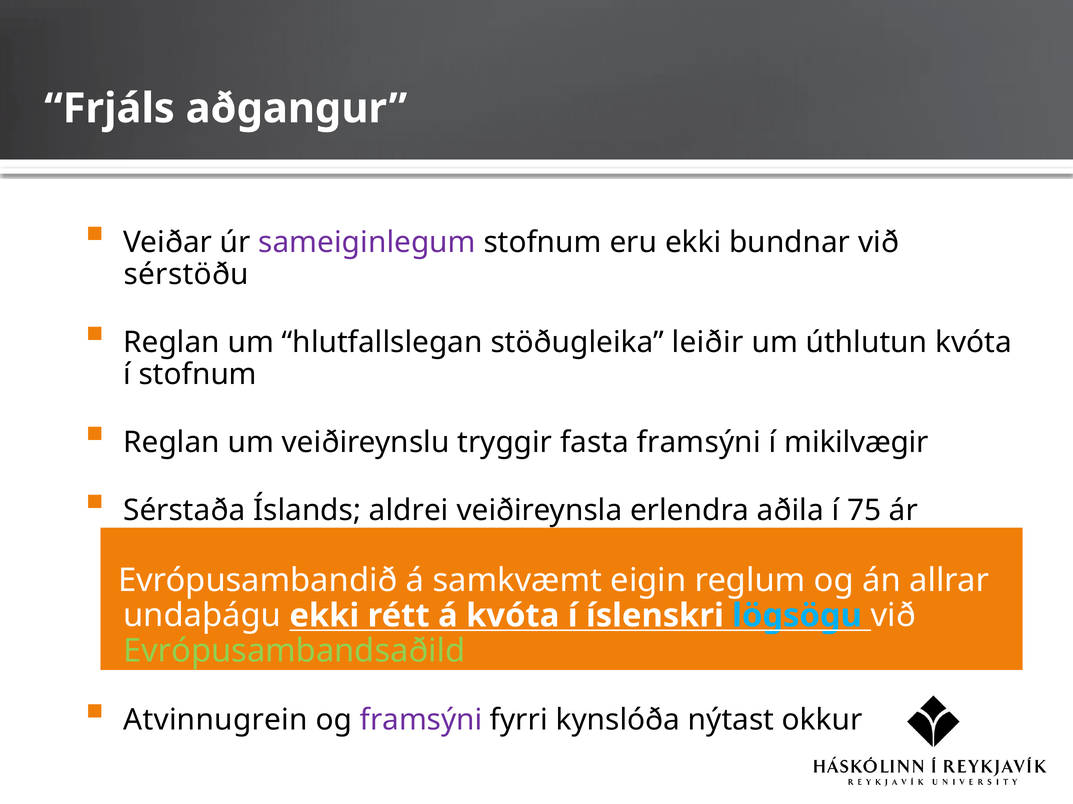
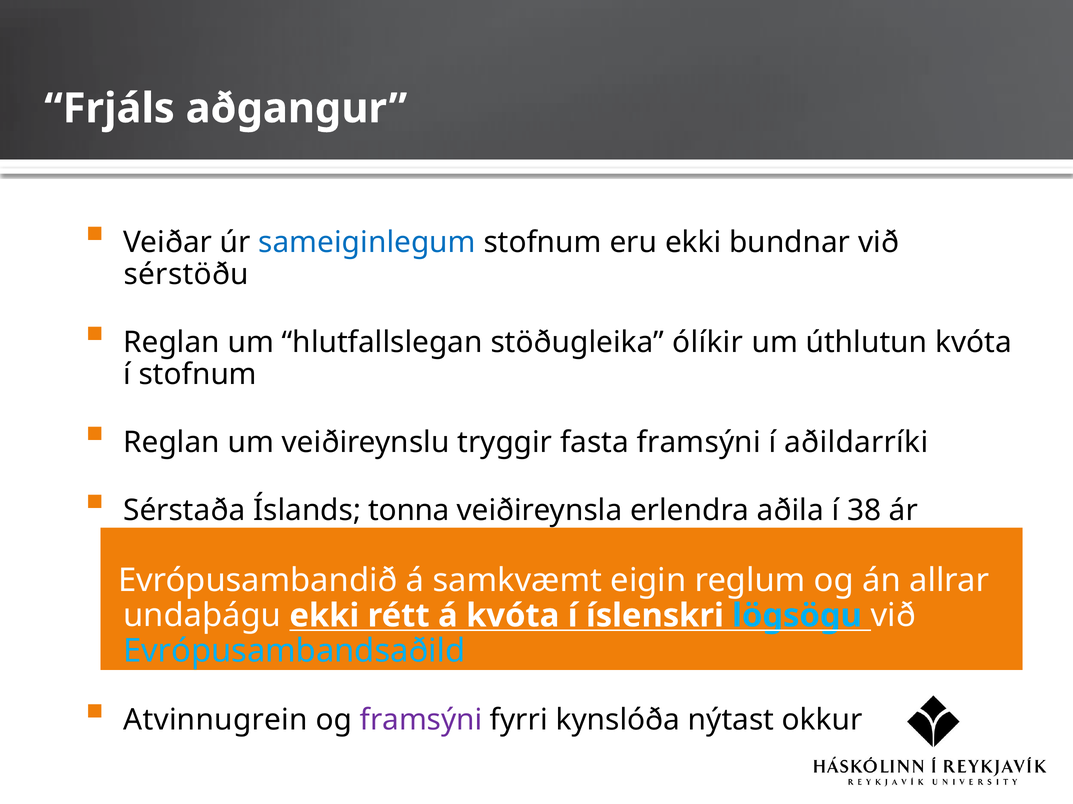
sameiginlegum colour: purple -> blue (367, 243)
leiðir: leiðir -> ólíkir (708, 343)
mikilvægir: mikilvægir -> aðildarríki (856, 443)
aldrei: aldrei -> tonna (409, 511)
75: 75 -> 38 (864, 511)
Evrópusambandsaðild colour: light green -> light blue (294, 652)
